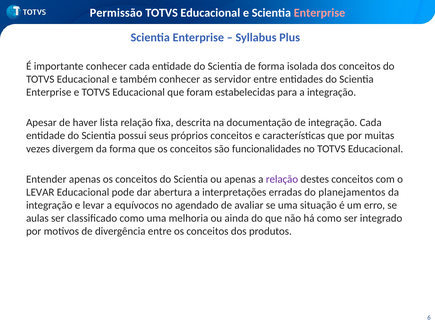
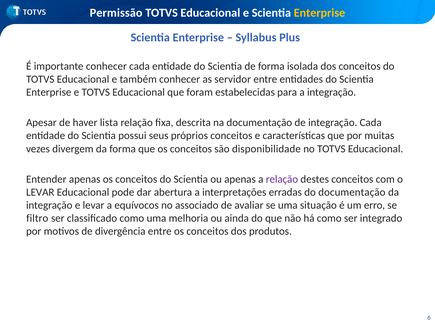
Enterprise colour: pink -> yellow (320, 13)
funcionalidades: funcionalidades -> disponibilidade (266, 149)
do planejamentos: planejamentos -> documentação (352, 192)
agendado: agendado -> associado (197, 205)
aulas: aulas -> filtro (37, 218)
